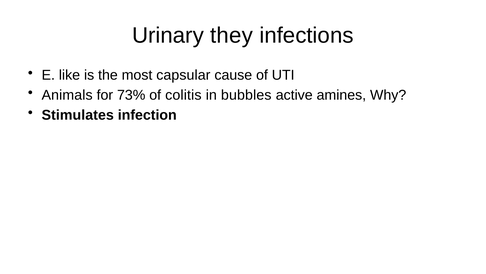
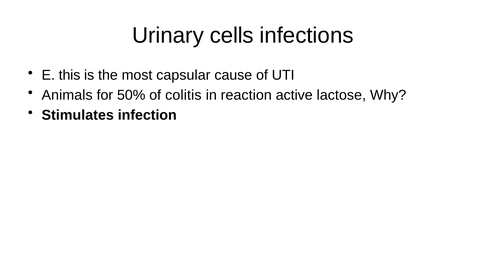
they: they -> cells (232, 35)
like: like -> this (70, 75)
73%: 73% -> 50% (131, 95)
bubbles: bubbles -> reaction (246, 95)
amines: amines -> lactose (341, 95)
